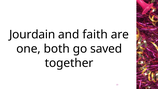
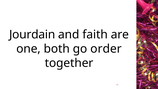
saved: saved -> order (106, 49)
